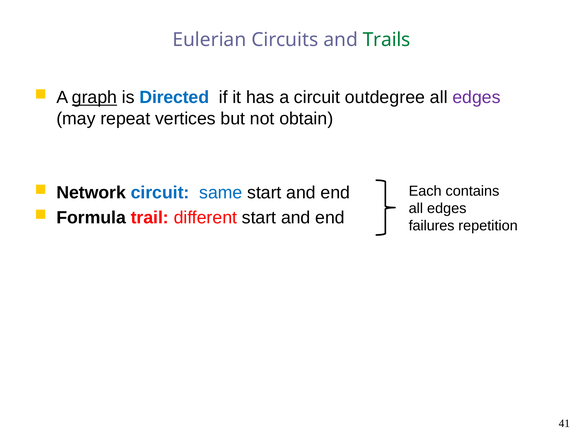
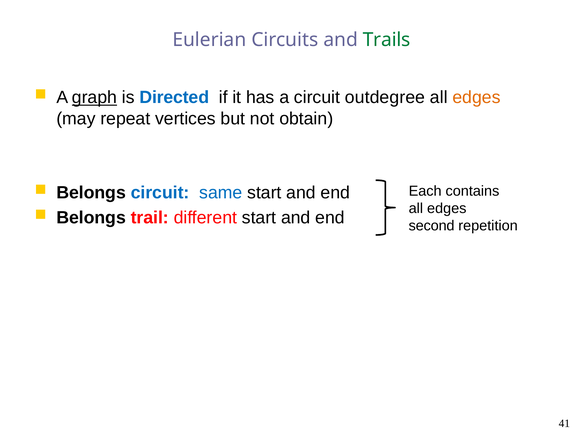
edges colour: purple -> orange (476, 97)
Network: Network -> Belongs (91, 193)
Formula: Formula -> Belongs (91, 217)
failures: failures -> second (432, 225)
